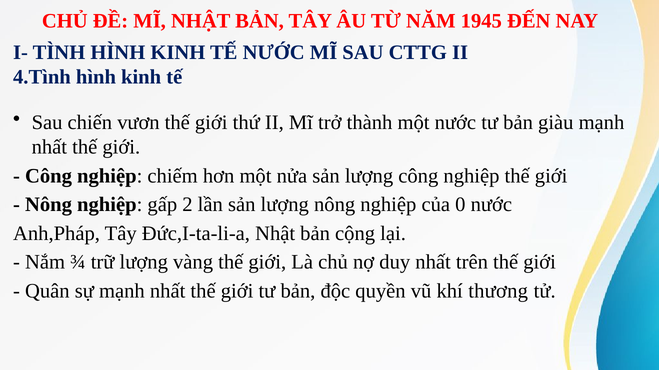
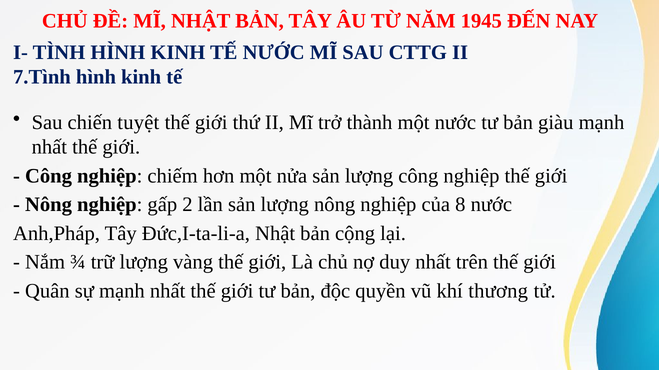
4.Tình: 4.Tình -> 7.Tình (42, 77)
vươn: vươn -> tuyệt (138, 123)
0: 0 -> 8 (460, 205)
